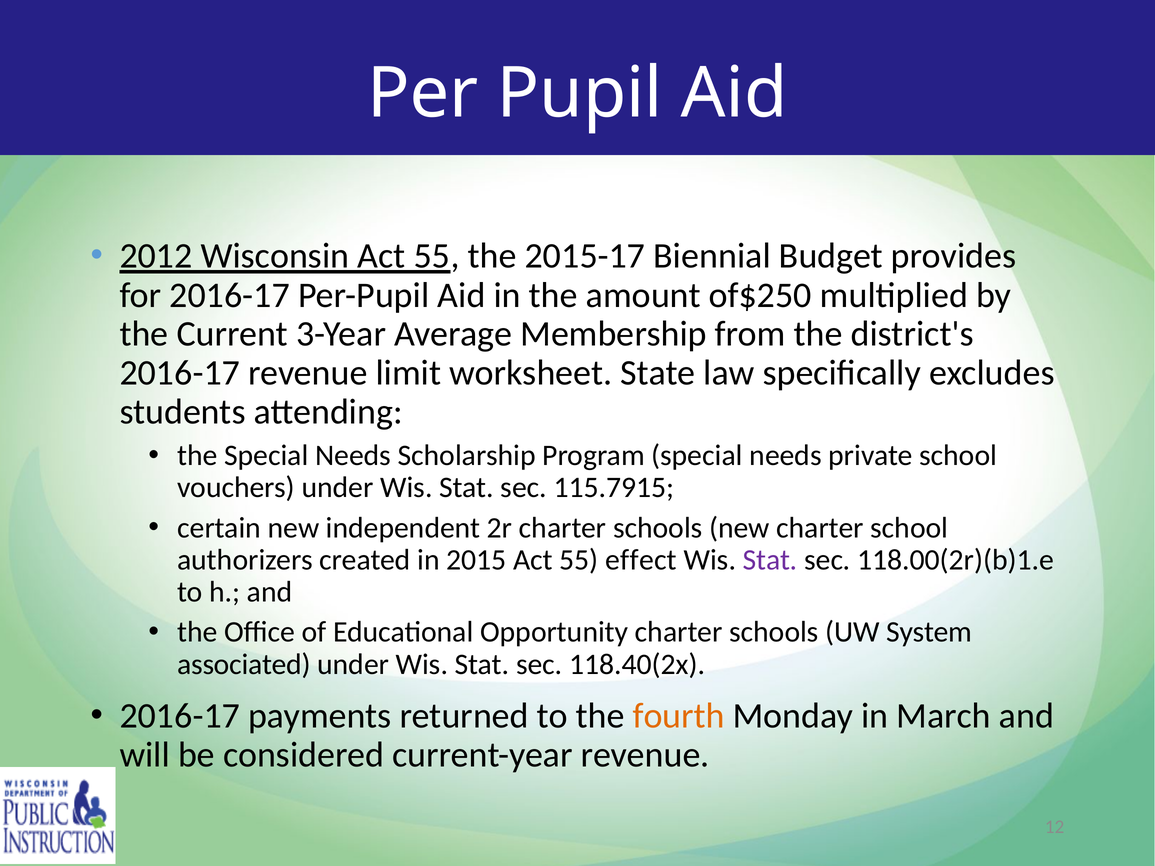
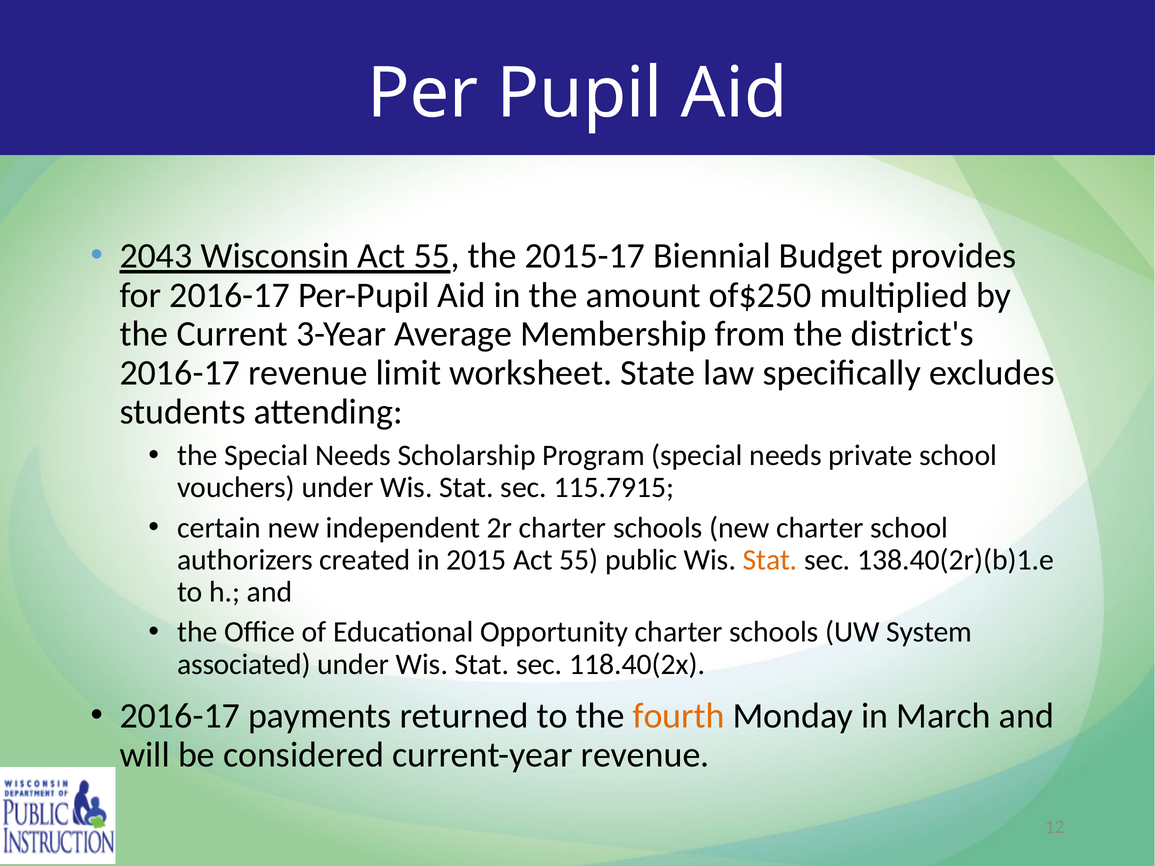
2012: 2012 -> 2043 (156, 256)
effect: effect -> public (641, 560)
Stat colour: purple -> orange (770, 560)
118.00(2r)(b)1.e: 118.00(2r)(b)1.e -> 138.40(2r)(b)1.e (956, 560)
